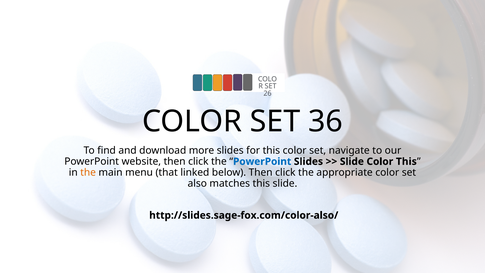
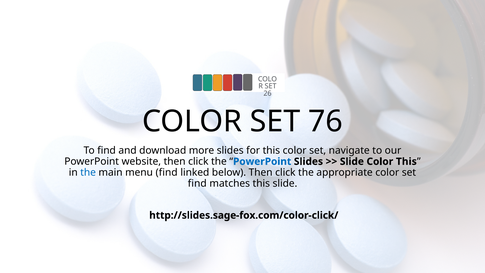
36: 36 -> 76 (326, 121)
the colour: orange -> blue (88, 172)
menu that: that -> find (167, 172)
also: also -> find (197, 183)
http://slides.sage-fox.com/color-also/: http://slides.sage-fox.com/color-also/ -> http://slides.sage-fox.com/color-click/ (244, 215)
